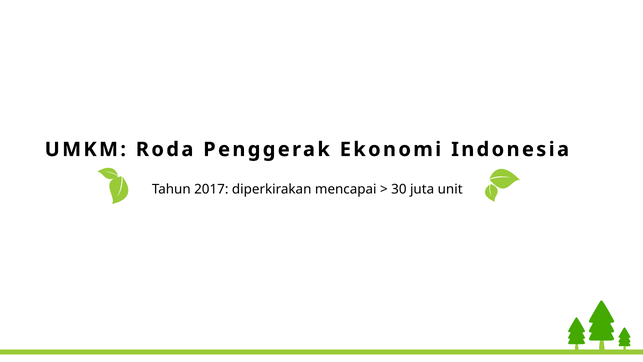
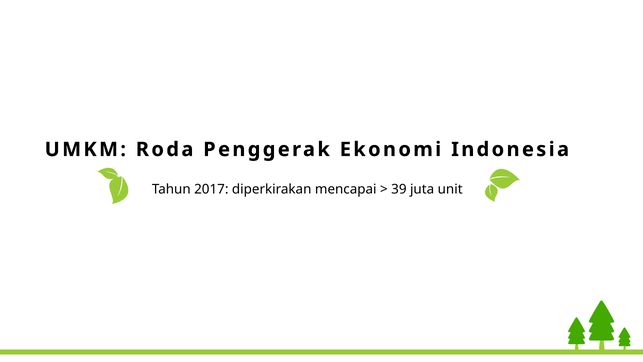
30: 30 -> 39 (399, 189)
